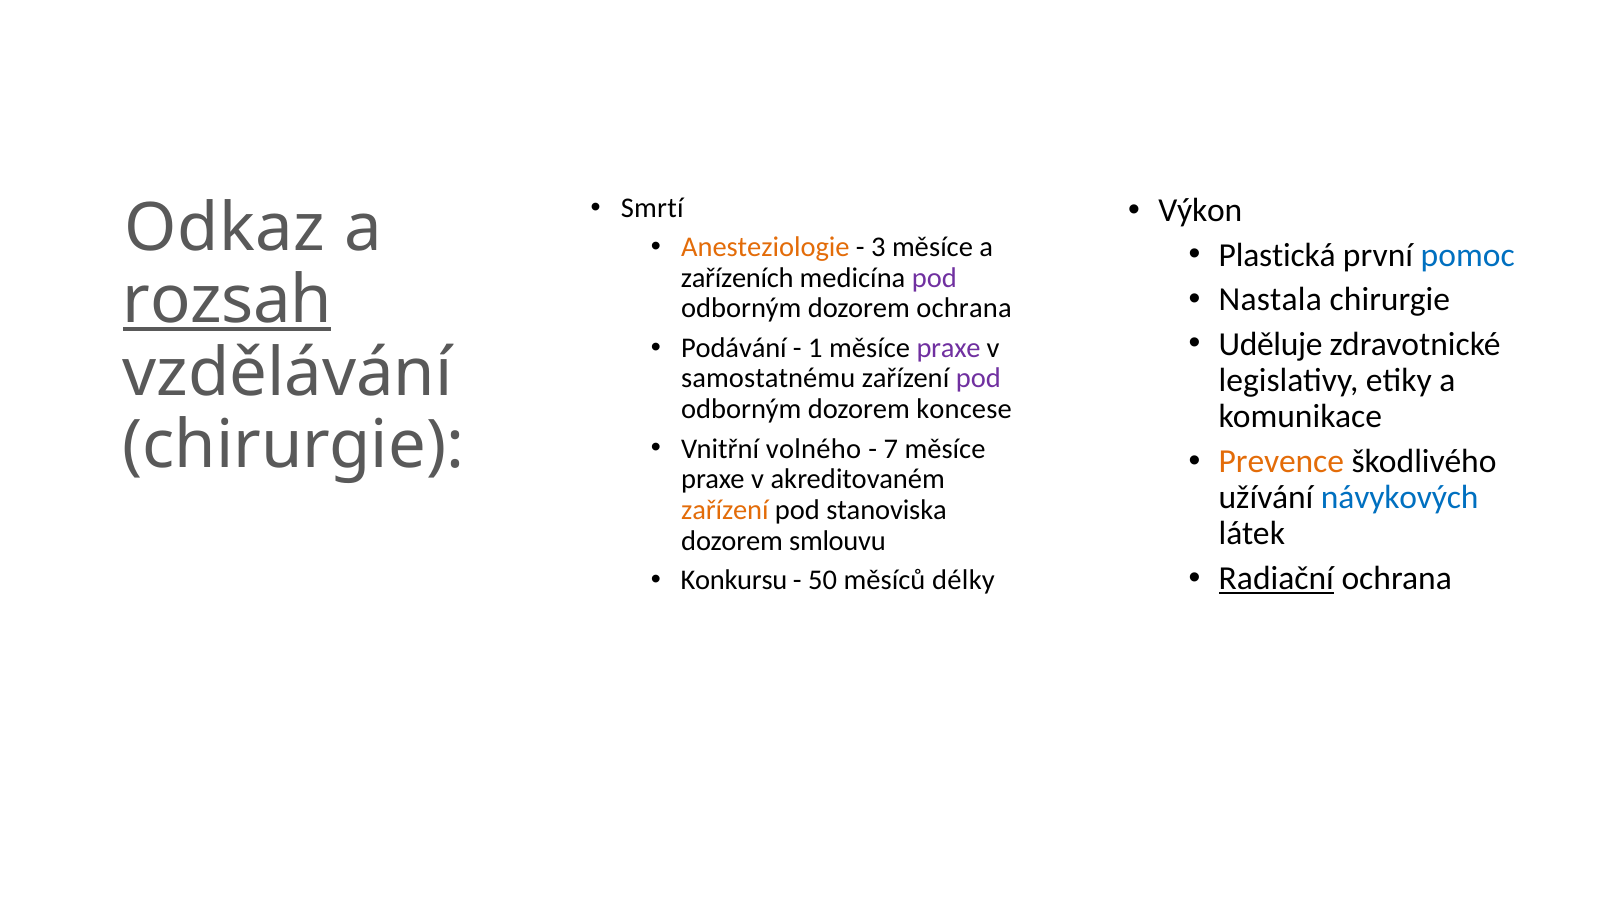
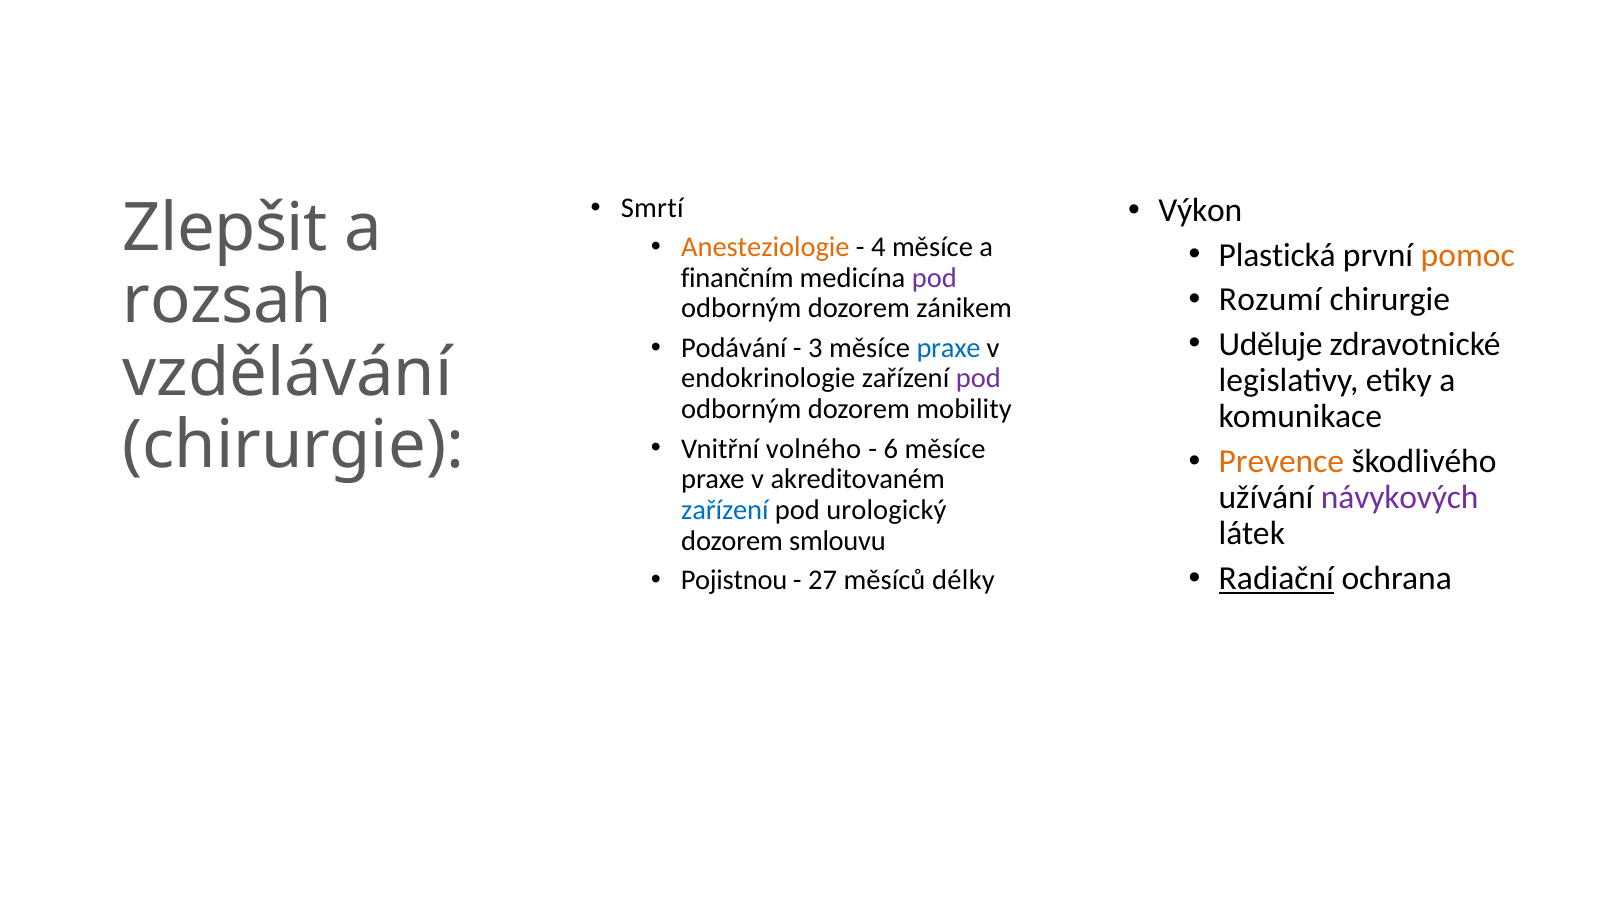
Odkaz: Odkaz -> Zlepšit (225, 228)
3: 3 -> 4 (878, 247)
pomoc colour: blue -> orange (1468, 255)
zařízeních: zařízeních -> finančním (737, 278)
rozsah underline: present -> none (227, 301)
Nastala: Nastala -> Rozumí (1270, 300)
dozorem ochrana: ochrana -> zánikem (964, 309)
1: 1 -> 3 (815, 348)
praxe colour: purple -> blue (949, 348)
samostatnému: samostatnému -> endokrinologie (768, 379)
koncese: koncese -> mobility (964, 410)
7: 7 -> 6 (891, 449)
návykových colour: blue -> purple (1400, 498)
zařízení colour: orange -> blue (725, 511)
stanoviska: stanoviska -> urologický (886, 511)
Konkursu: Konkursu -> Pojistnou (734, 581)
50: 50 -> 27 (823, 581)
